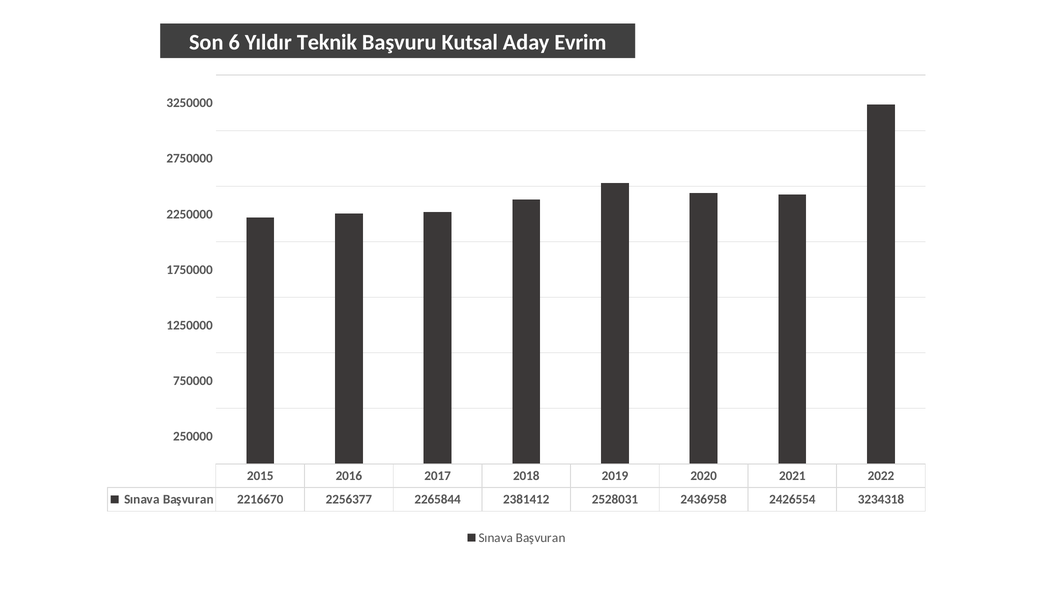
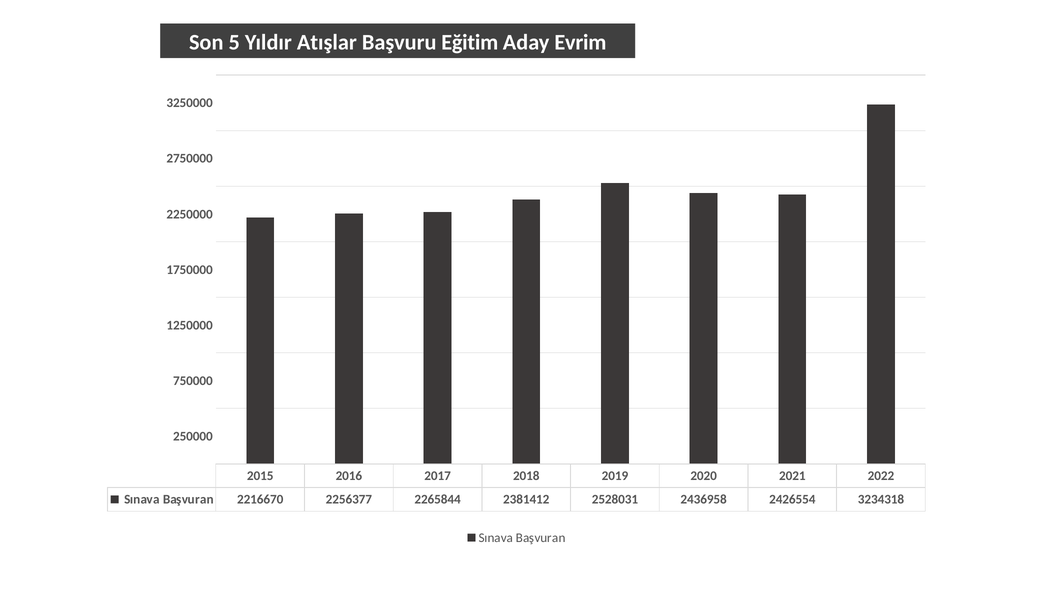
6: 6 -> 5 (234, 42)
Teknik: Teknik -> Atışlar (327, 42)
Kutsal: Kutsal -> Eğitim (470, 42)
